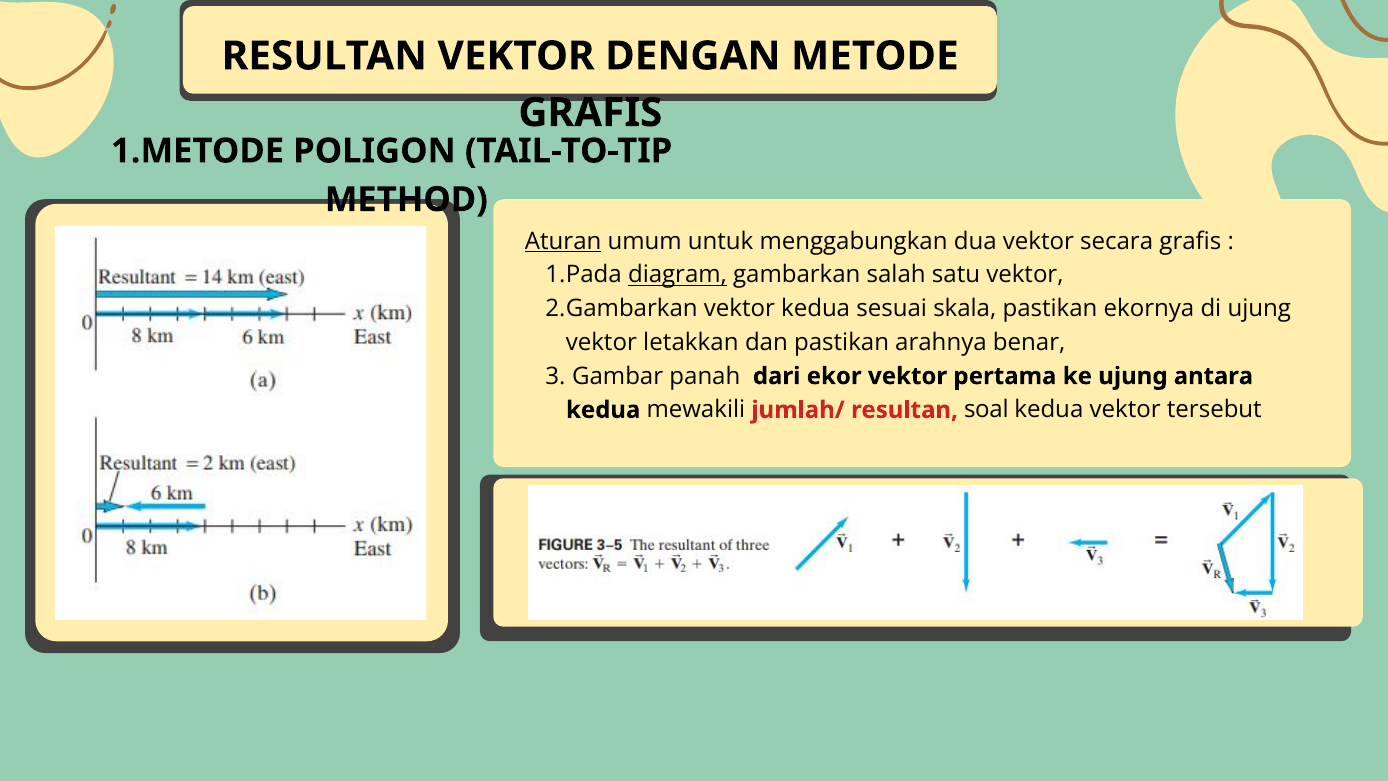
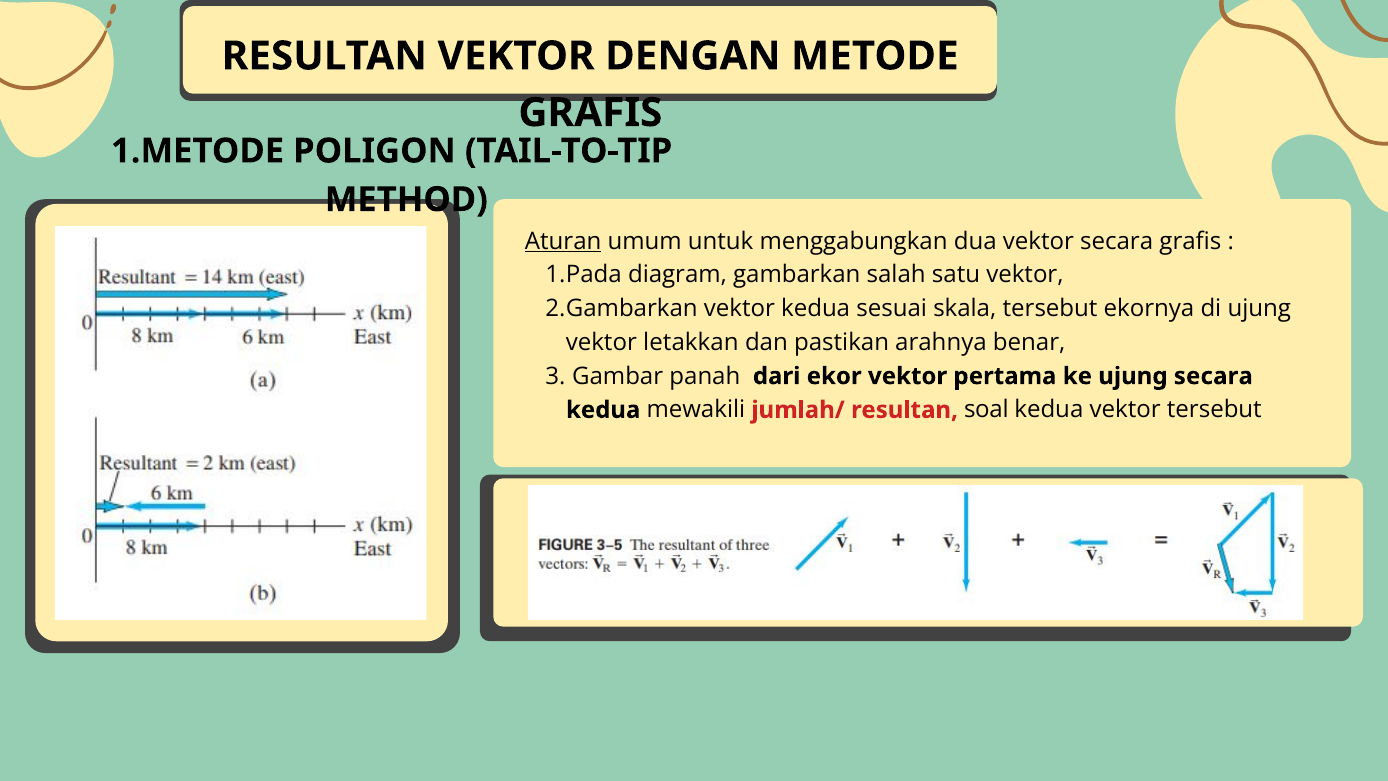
diagram underline: present -> none (677, 275)
skala pastikan: pastikan -> tersebut (1050, 309)
ujung antara: antara -> secara (1213, 376)
